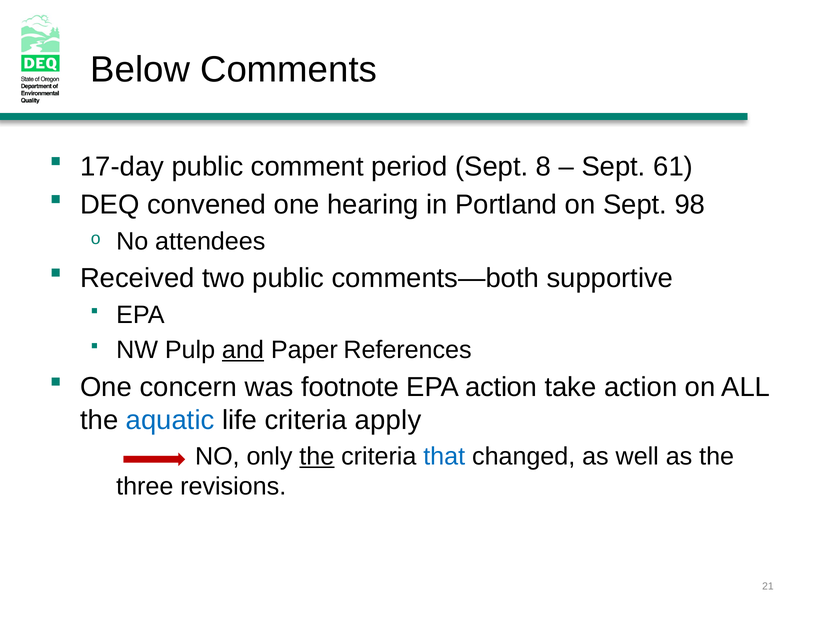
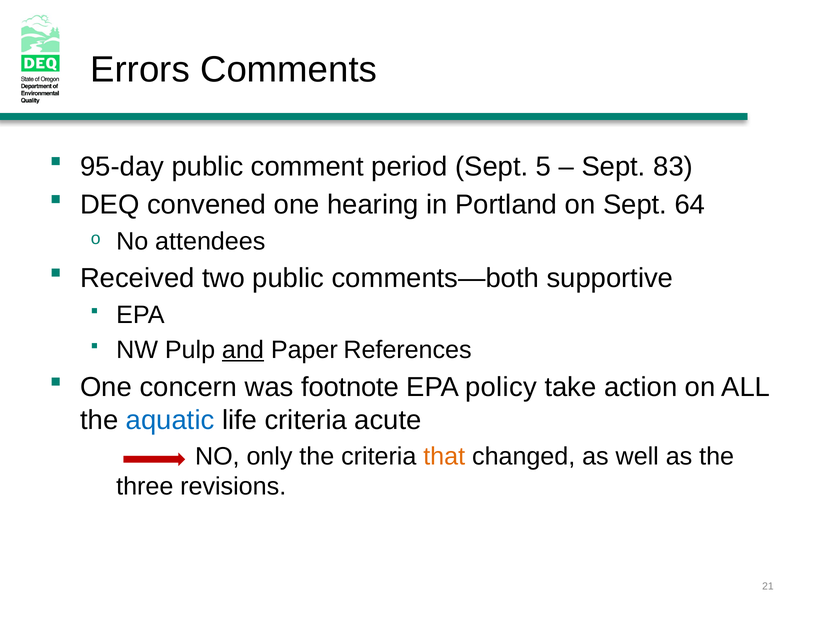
Below: Below -> Errors (140, 70)
17-day: 17-day -> 95-day (122, 167)
8: 8 -> 5 (543, 167)
61: 61 -> 83 (673, 167)
98: 98 -> 64 (690, 205)
EPA action: action -> policy (501, 387)
apply: apply -> acute (388, 420)
the underline: present -> none (317, 457)
that colour: blue -> orange (444, 457)
